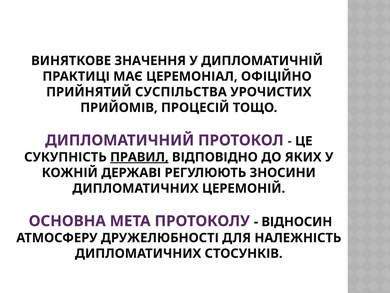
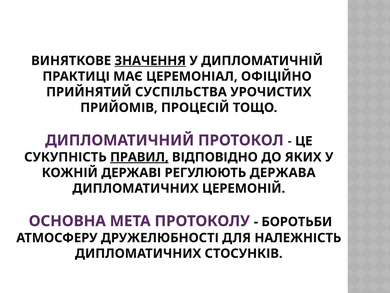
ЗНАЧЕННЯ underline: none -> present (150, 61)
ЗНОСИНИ: ЗНОСИНИ -> ДЕРЖАВА (283, 172)
ВІДНОСИН: ВІДНОСИН -> БОРОТЬБИ (297, 221)
